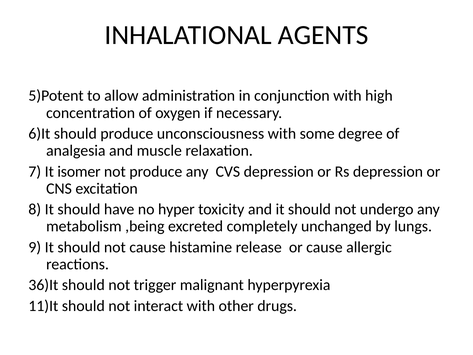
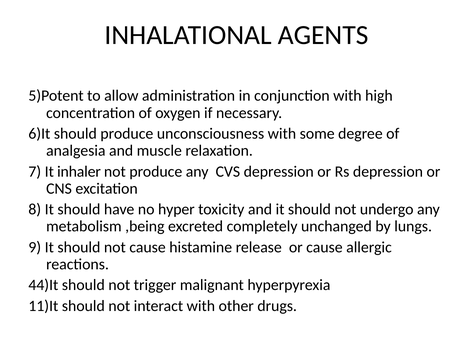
isomer: isomer -> inhaler (79, 171)
36)It: 36)It -> 44)It (43, 285)
